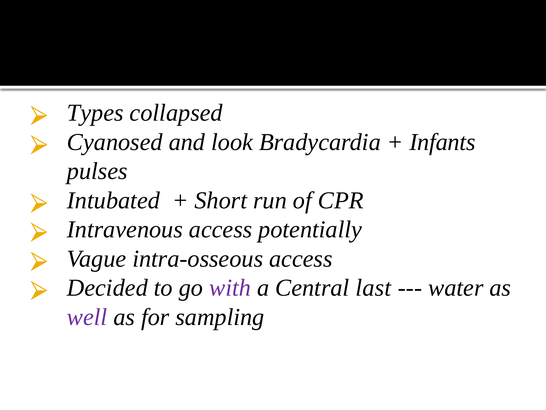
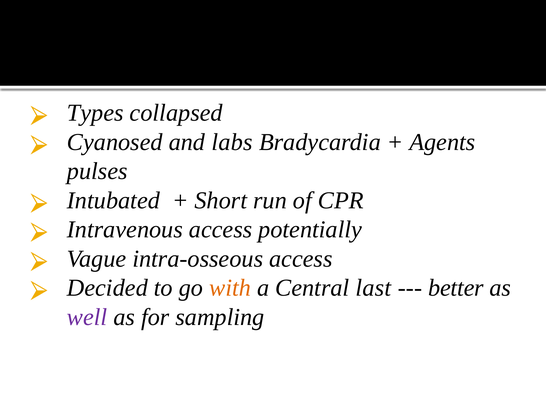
look: look -> labs (232, 142)
Infants: Infants -> Agents (442, 142)
with colour: purple -> orange (230, 288)
water: water -> better (456, 288)
